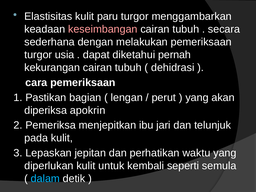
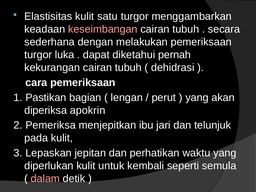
paru: paru -> satu (107, 16)
usia: usia -> luka (65, 55)
dalam colour: light blue -> pink (45, 179)
